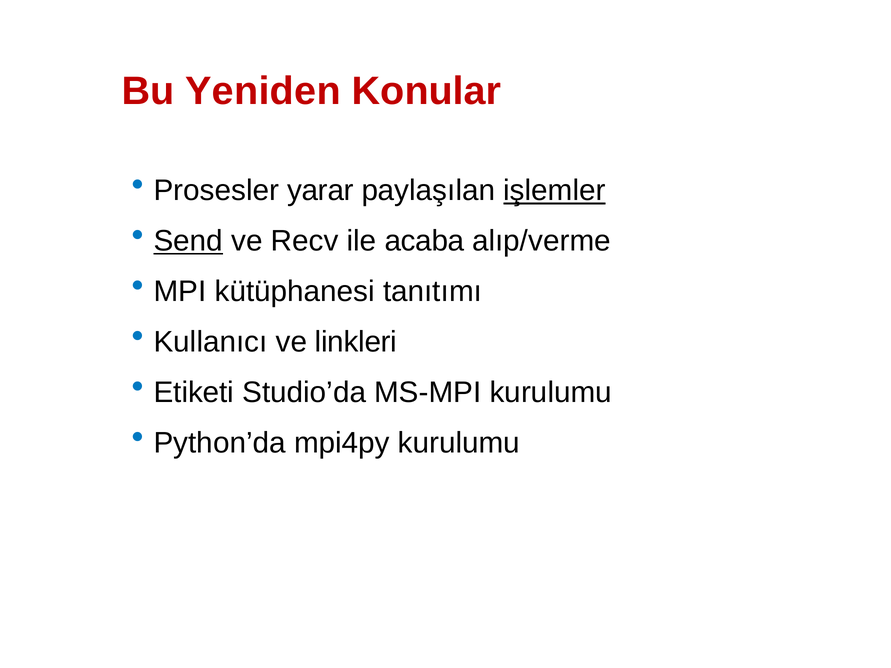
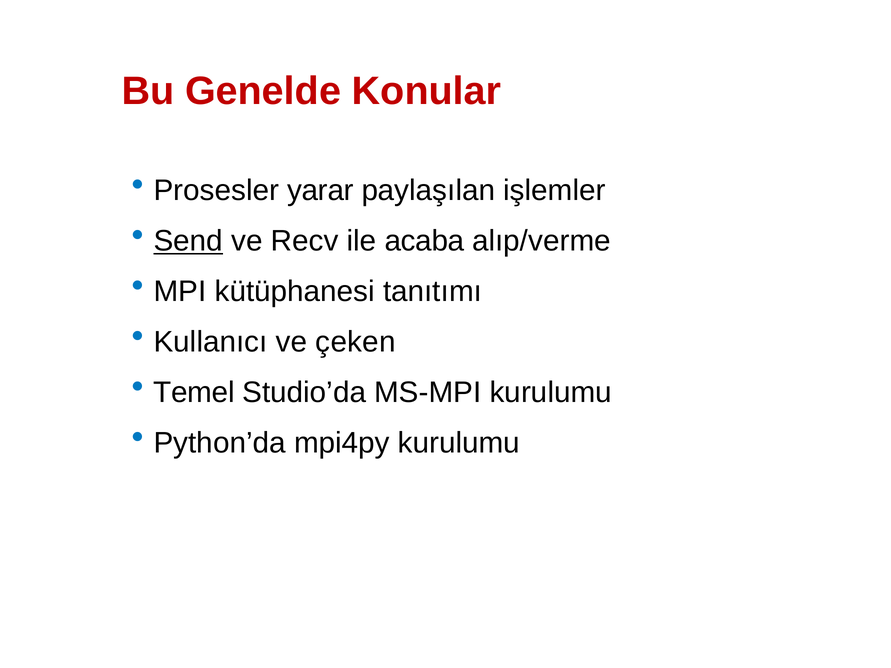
Yeniden: Yeniden -> Genelde (263, 91)
işlemler underline: present -> none (555, 191)
linkleri: linkleri -> çeken (356, 342)
Etiketi: Etiketi -> Temel (194, 393)
